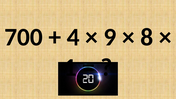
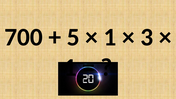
4: 4 -> 5 (73, 37)
9: 9 -> 1 (110, 37)
8: 8 -> 3 (147, 37)
